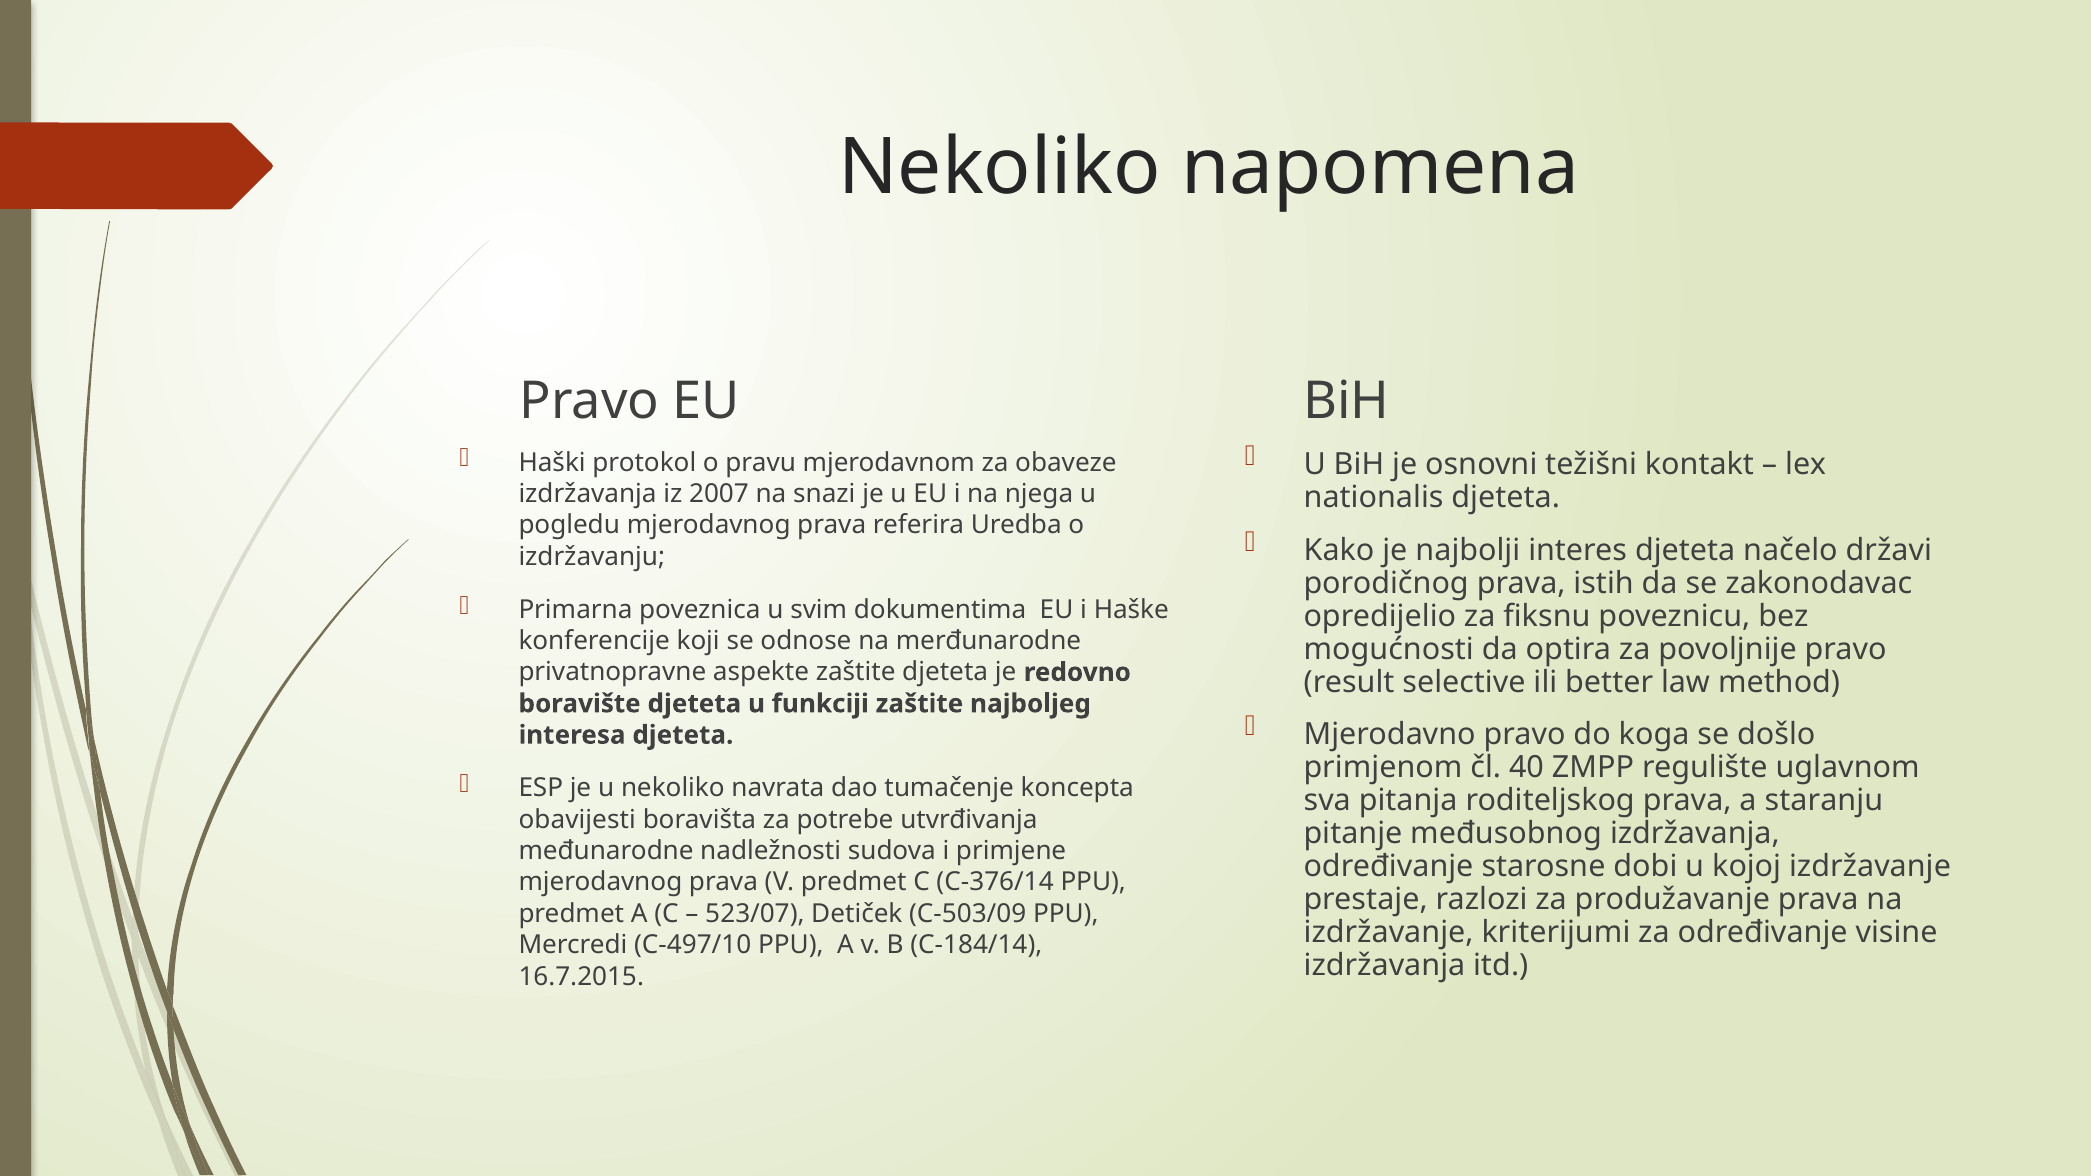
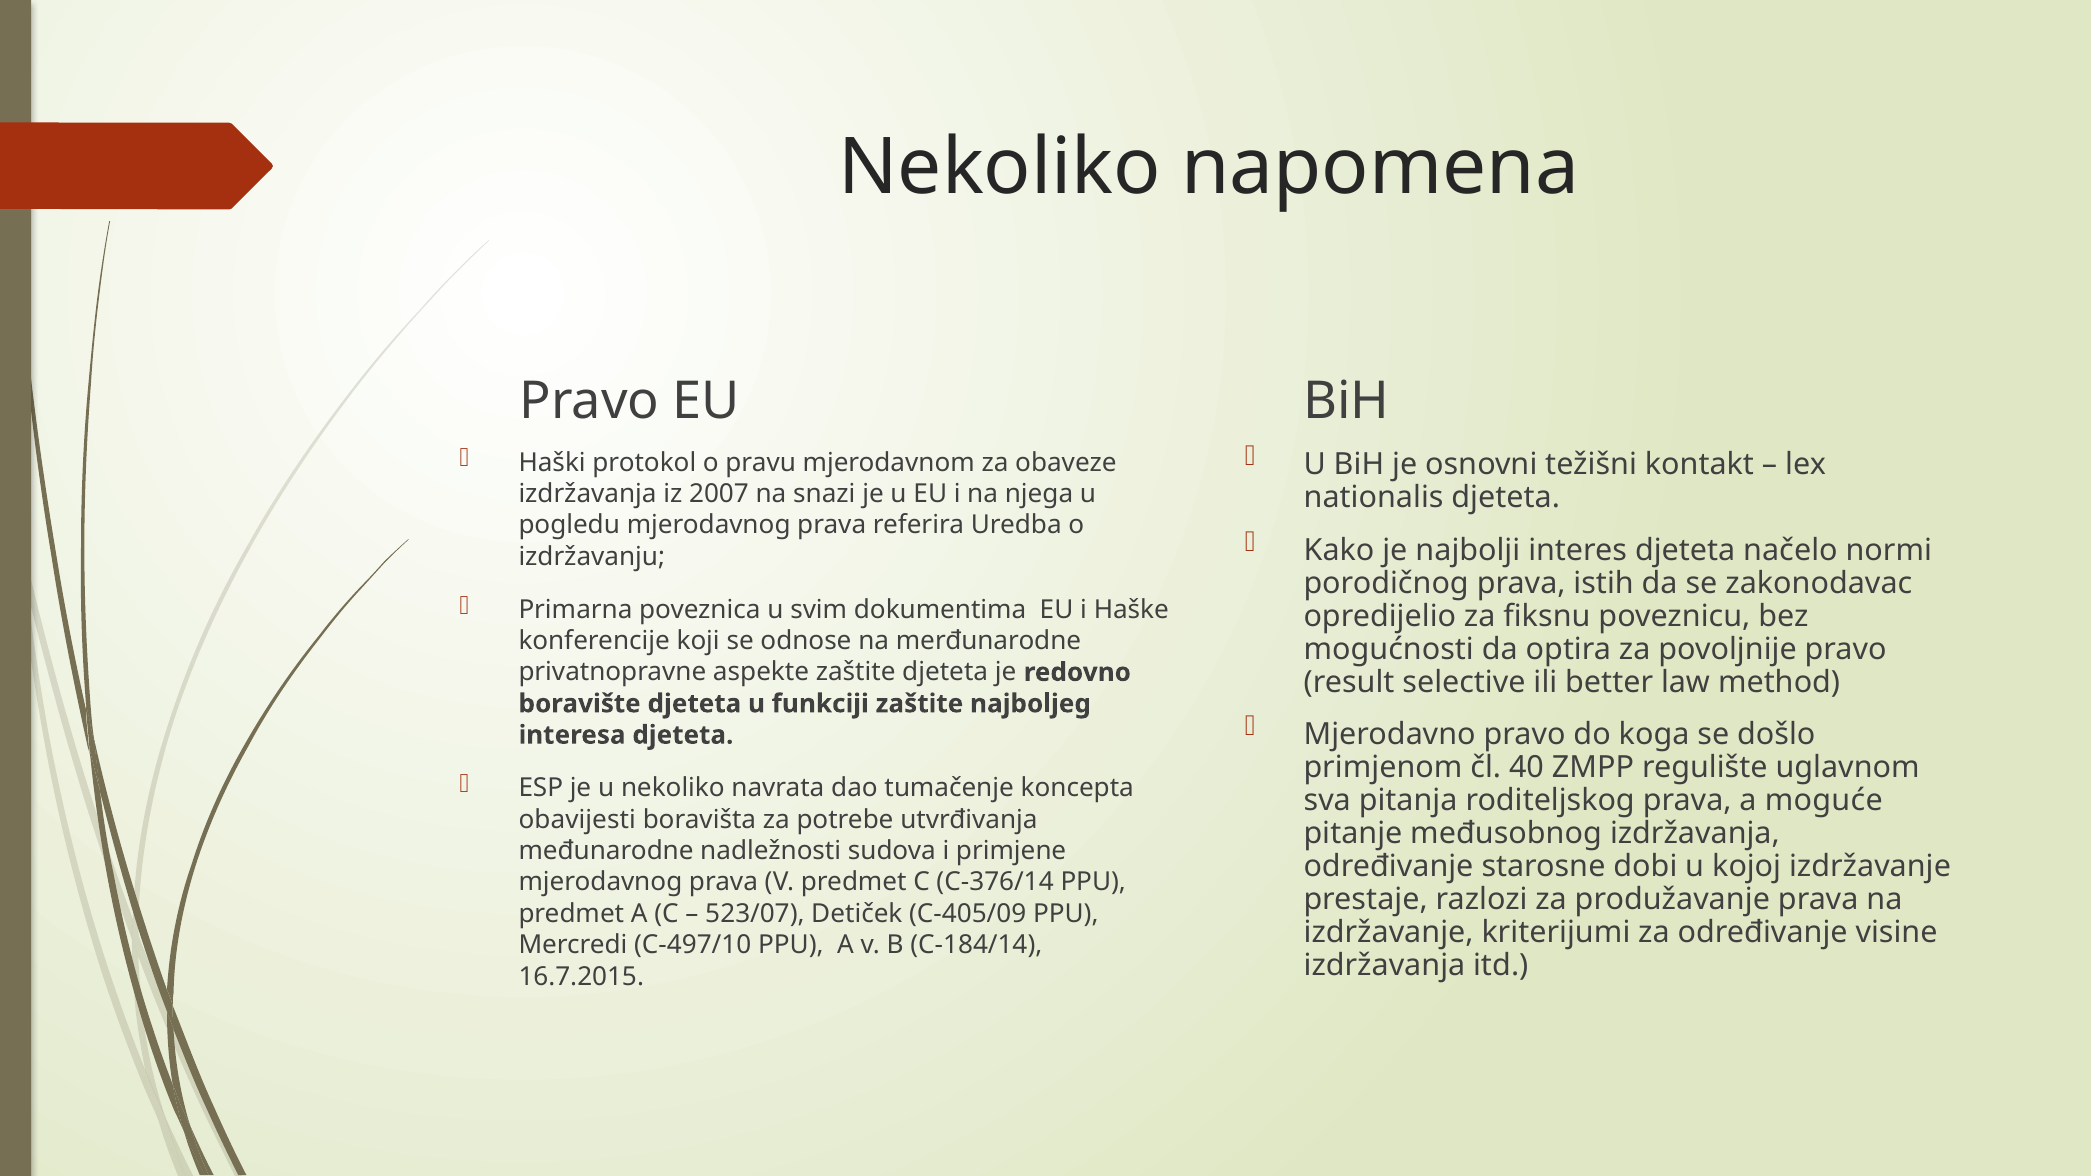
državi: državi -> normi (1889, 550)
staranju: staranju -> moguće (1824, 801)
C-503/09: C-503/09 -> C-405/09 (968, 914)
